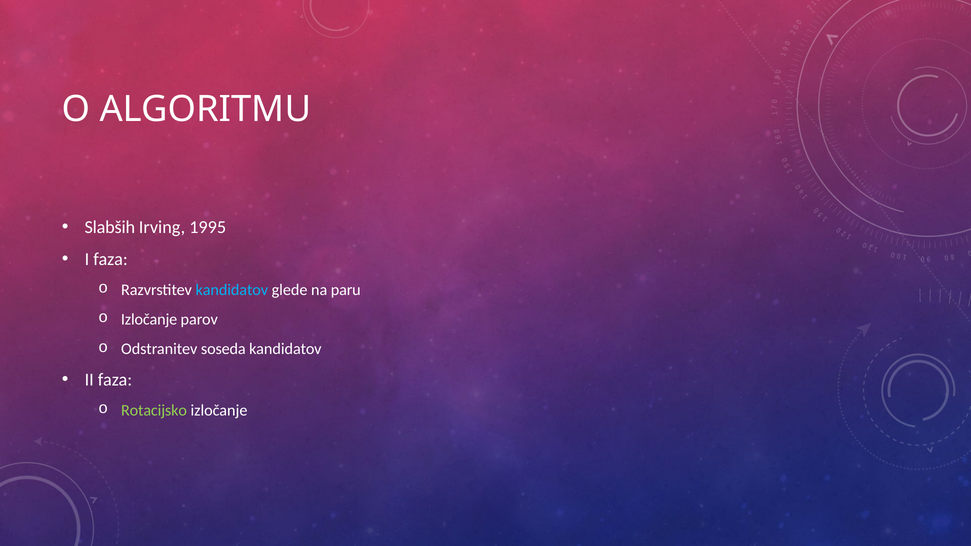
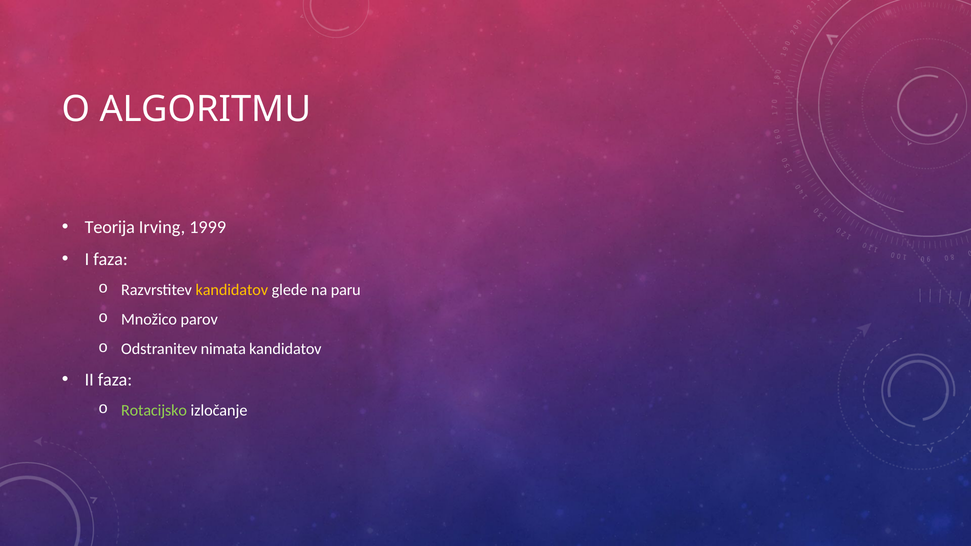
Slabših: Slabših -> Teorija (110, 227)
1995: 1995 -> 1999 (208, 227)
kandidatov colour: light blue -> yellow (232, 290)
o Izločanje: Izločanje -> Množico (149, 319)
soseda: soseda -> nimata (223, 349)
